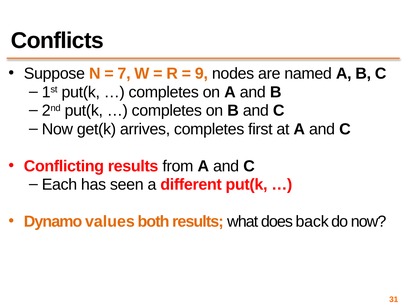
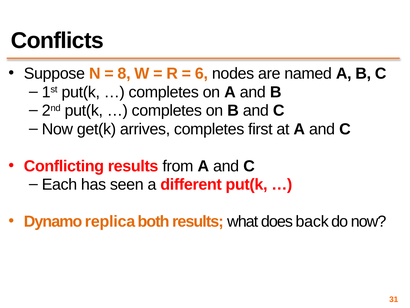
7: 7 -> 8 (124, 73)
9: 9 -> 6 (201, 73)
values: values -> replica (110, 221)
